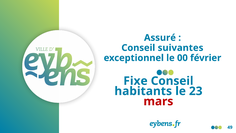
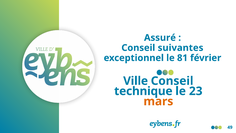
00: 00 -> 81 (182, 58)
Fixe: Fixe -> Ville (136, 81)
habitants: habitants -> technique (143, 91)
mars colour: red -> orange (158, 101)
